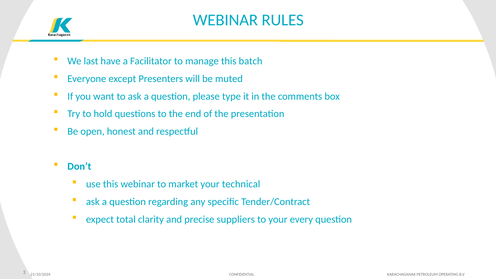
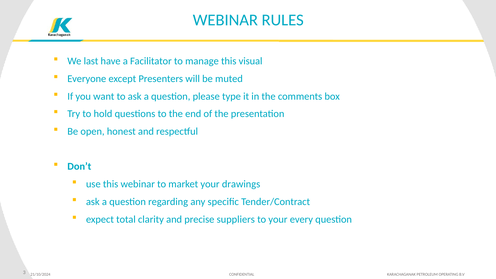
batch: batch -> visual (251, 61)
technical: technical -> drawings (241, 184)
